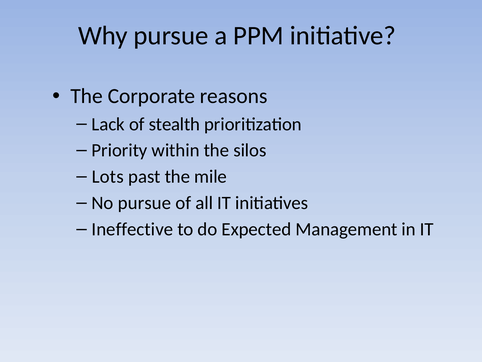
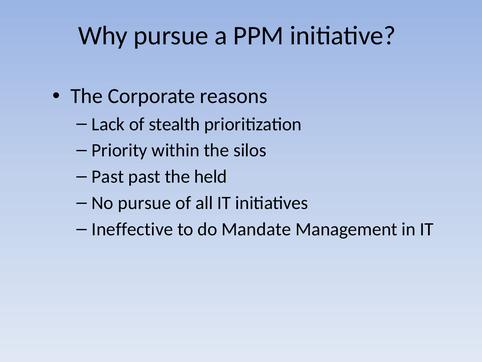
Lots: Lots -> Past (108, 176)
mile: mile -> held (211, 176)
Expected: Expected -> Mandate (256, 229)
